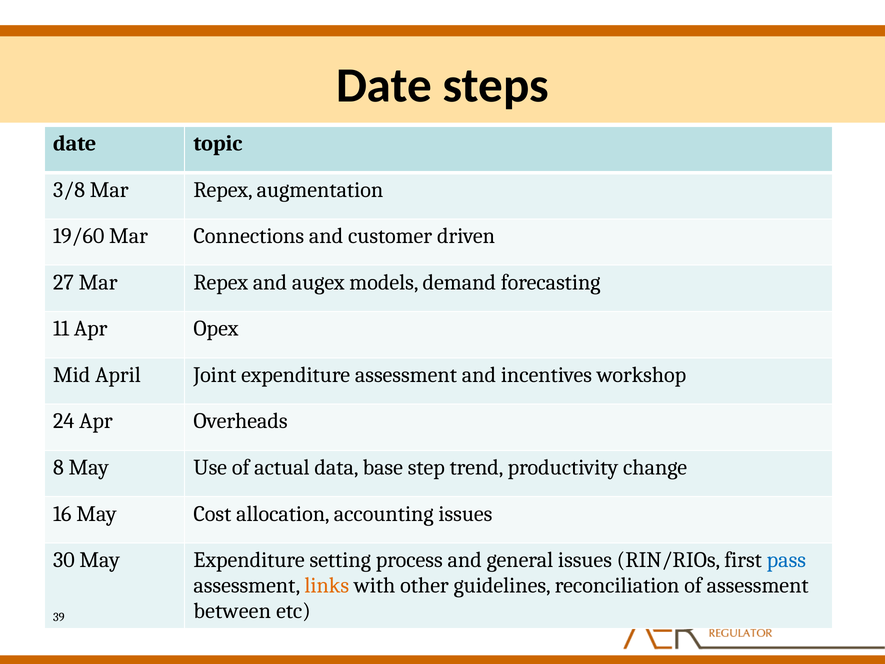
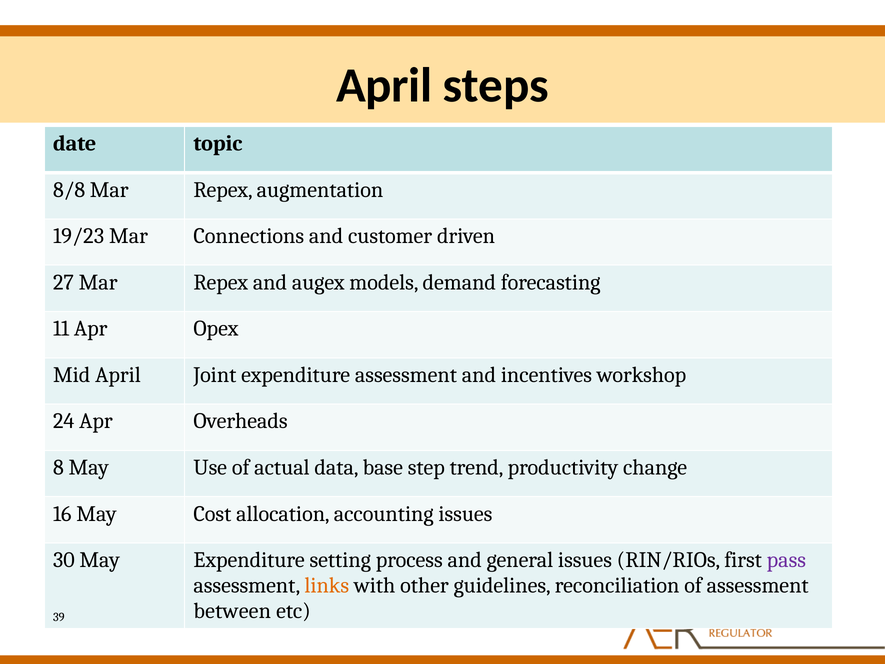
Date: Date -> April (384, 85)
3/8: 3/8 -> 8/8 (69, 190)
19/60: 19/60 -> 19/23 (79, 236)
pass colour: blue -> purple (786, 560)
